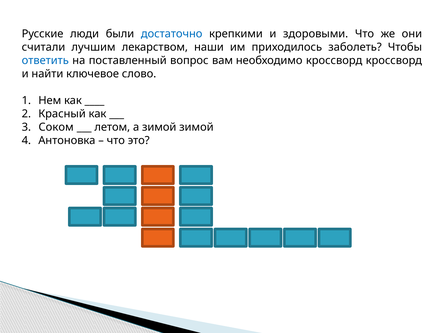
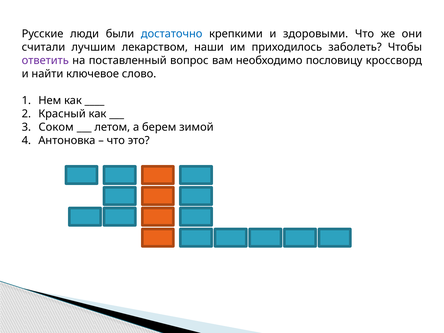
ответить colour: blue -> purple (45, 61)
необходимо кроссворд: кроссворд -> пословицу (334, 61)
а зимой: зимой -> берем (159, 127)
